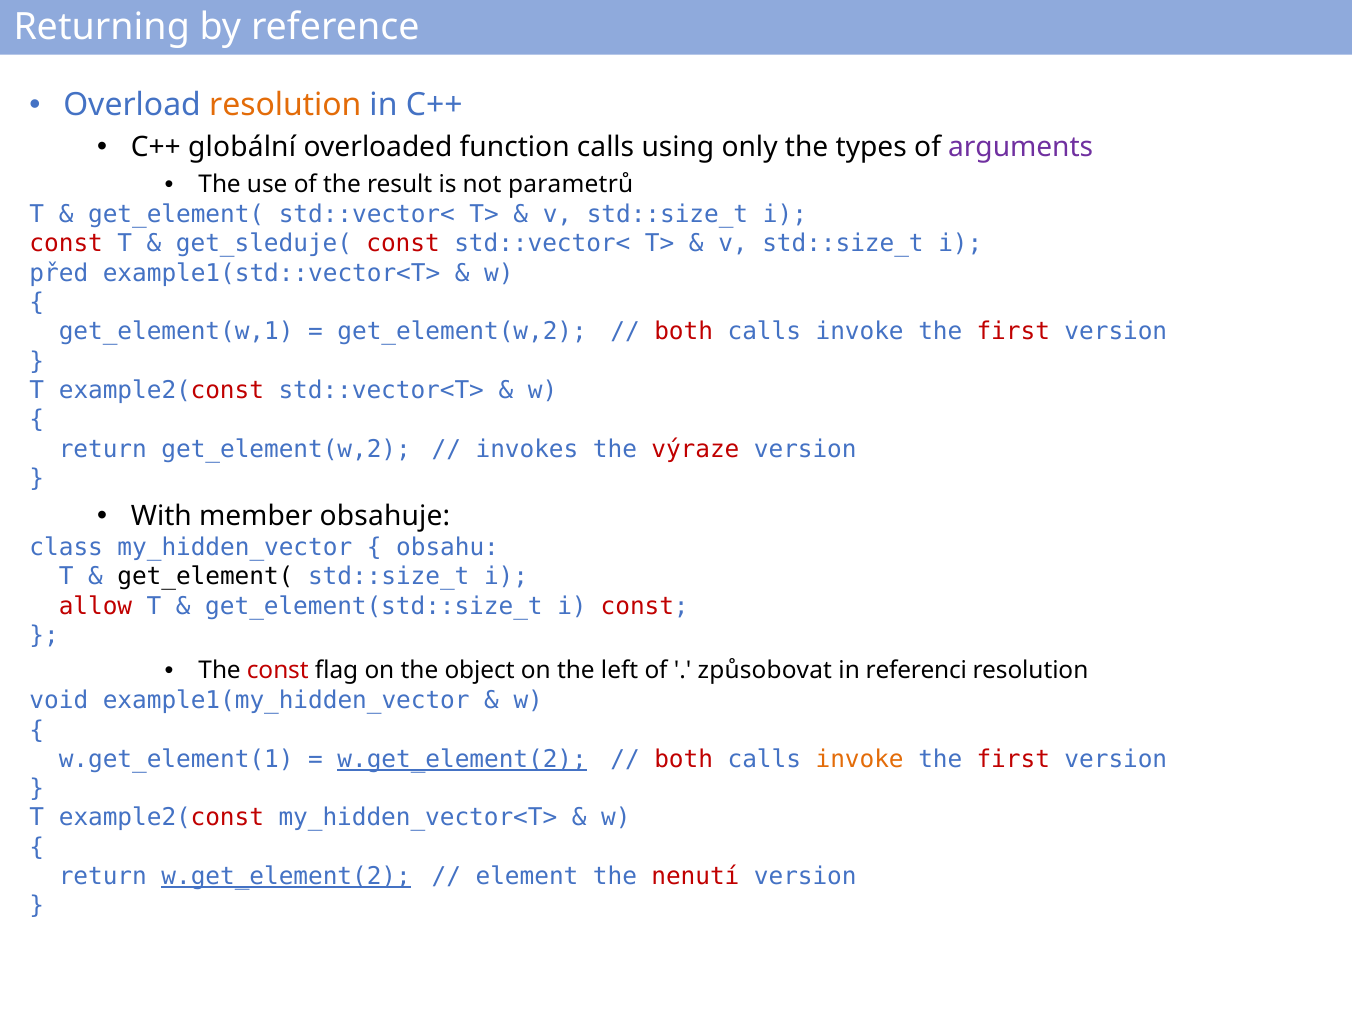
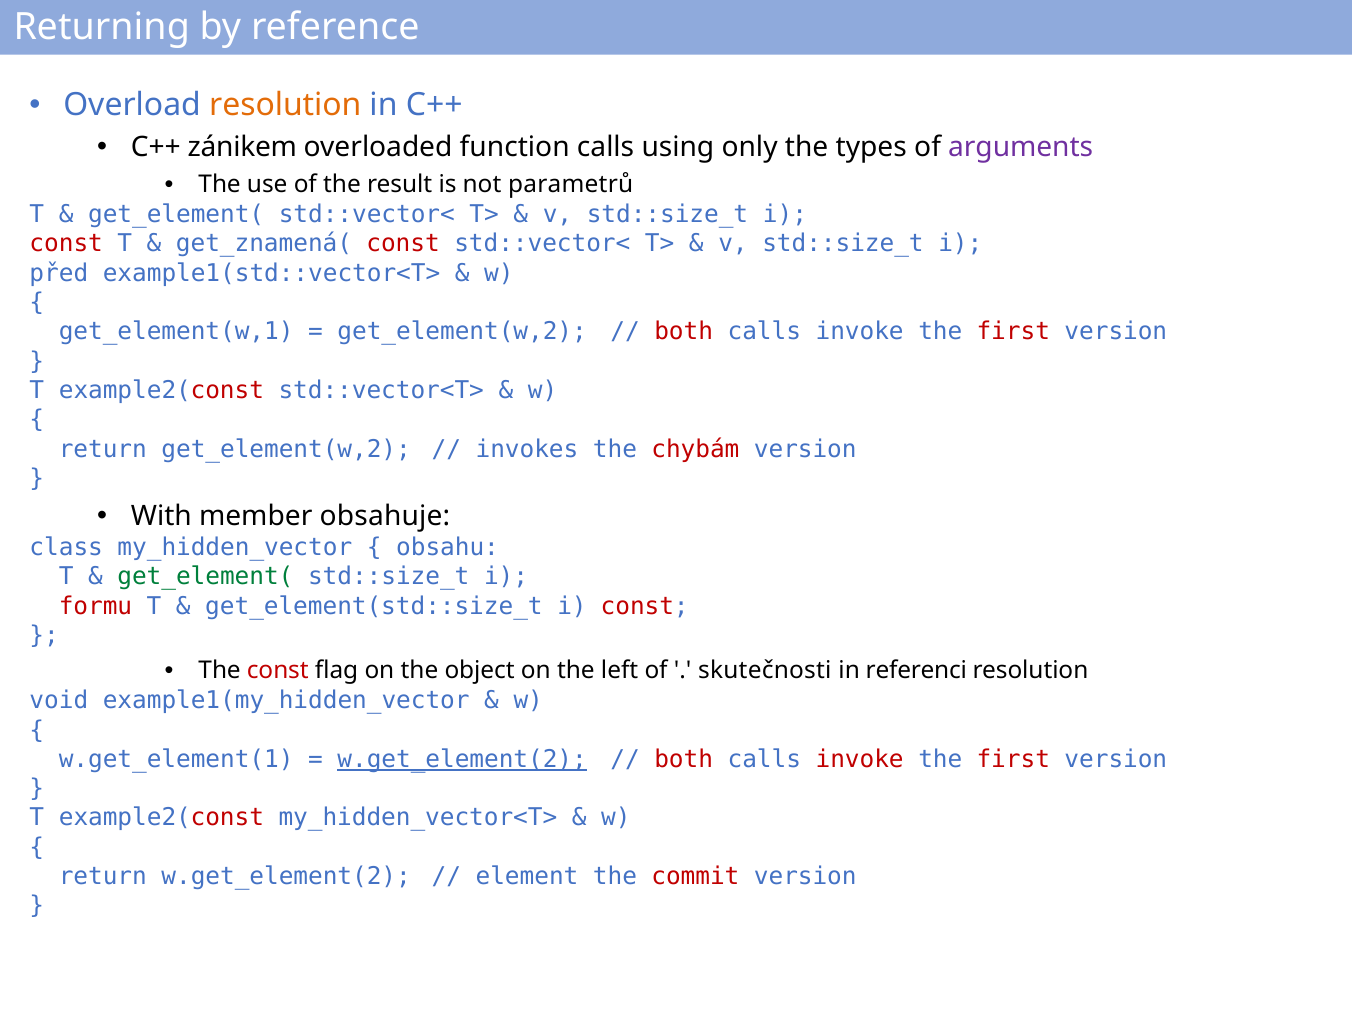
globální: globální -> zánikem (242, 147)
get_sleduje(: get_sleduje( -> get_znamená( (264, 244)
výraze: výraze -> chybám (695, 449)
get_element( colour: black -> green (205, 577)
allow: allow -> formu (95, 606)
způsobovat: způsobovat -> skutečnosti (765, 671)
invoke colour: orange -> red (860, 759)
w.get_element(2 underline: present -> none (286, 877)
nenutí: nenutí -> commit (695, 877)
